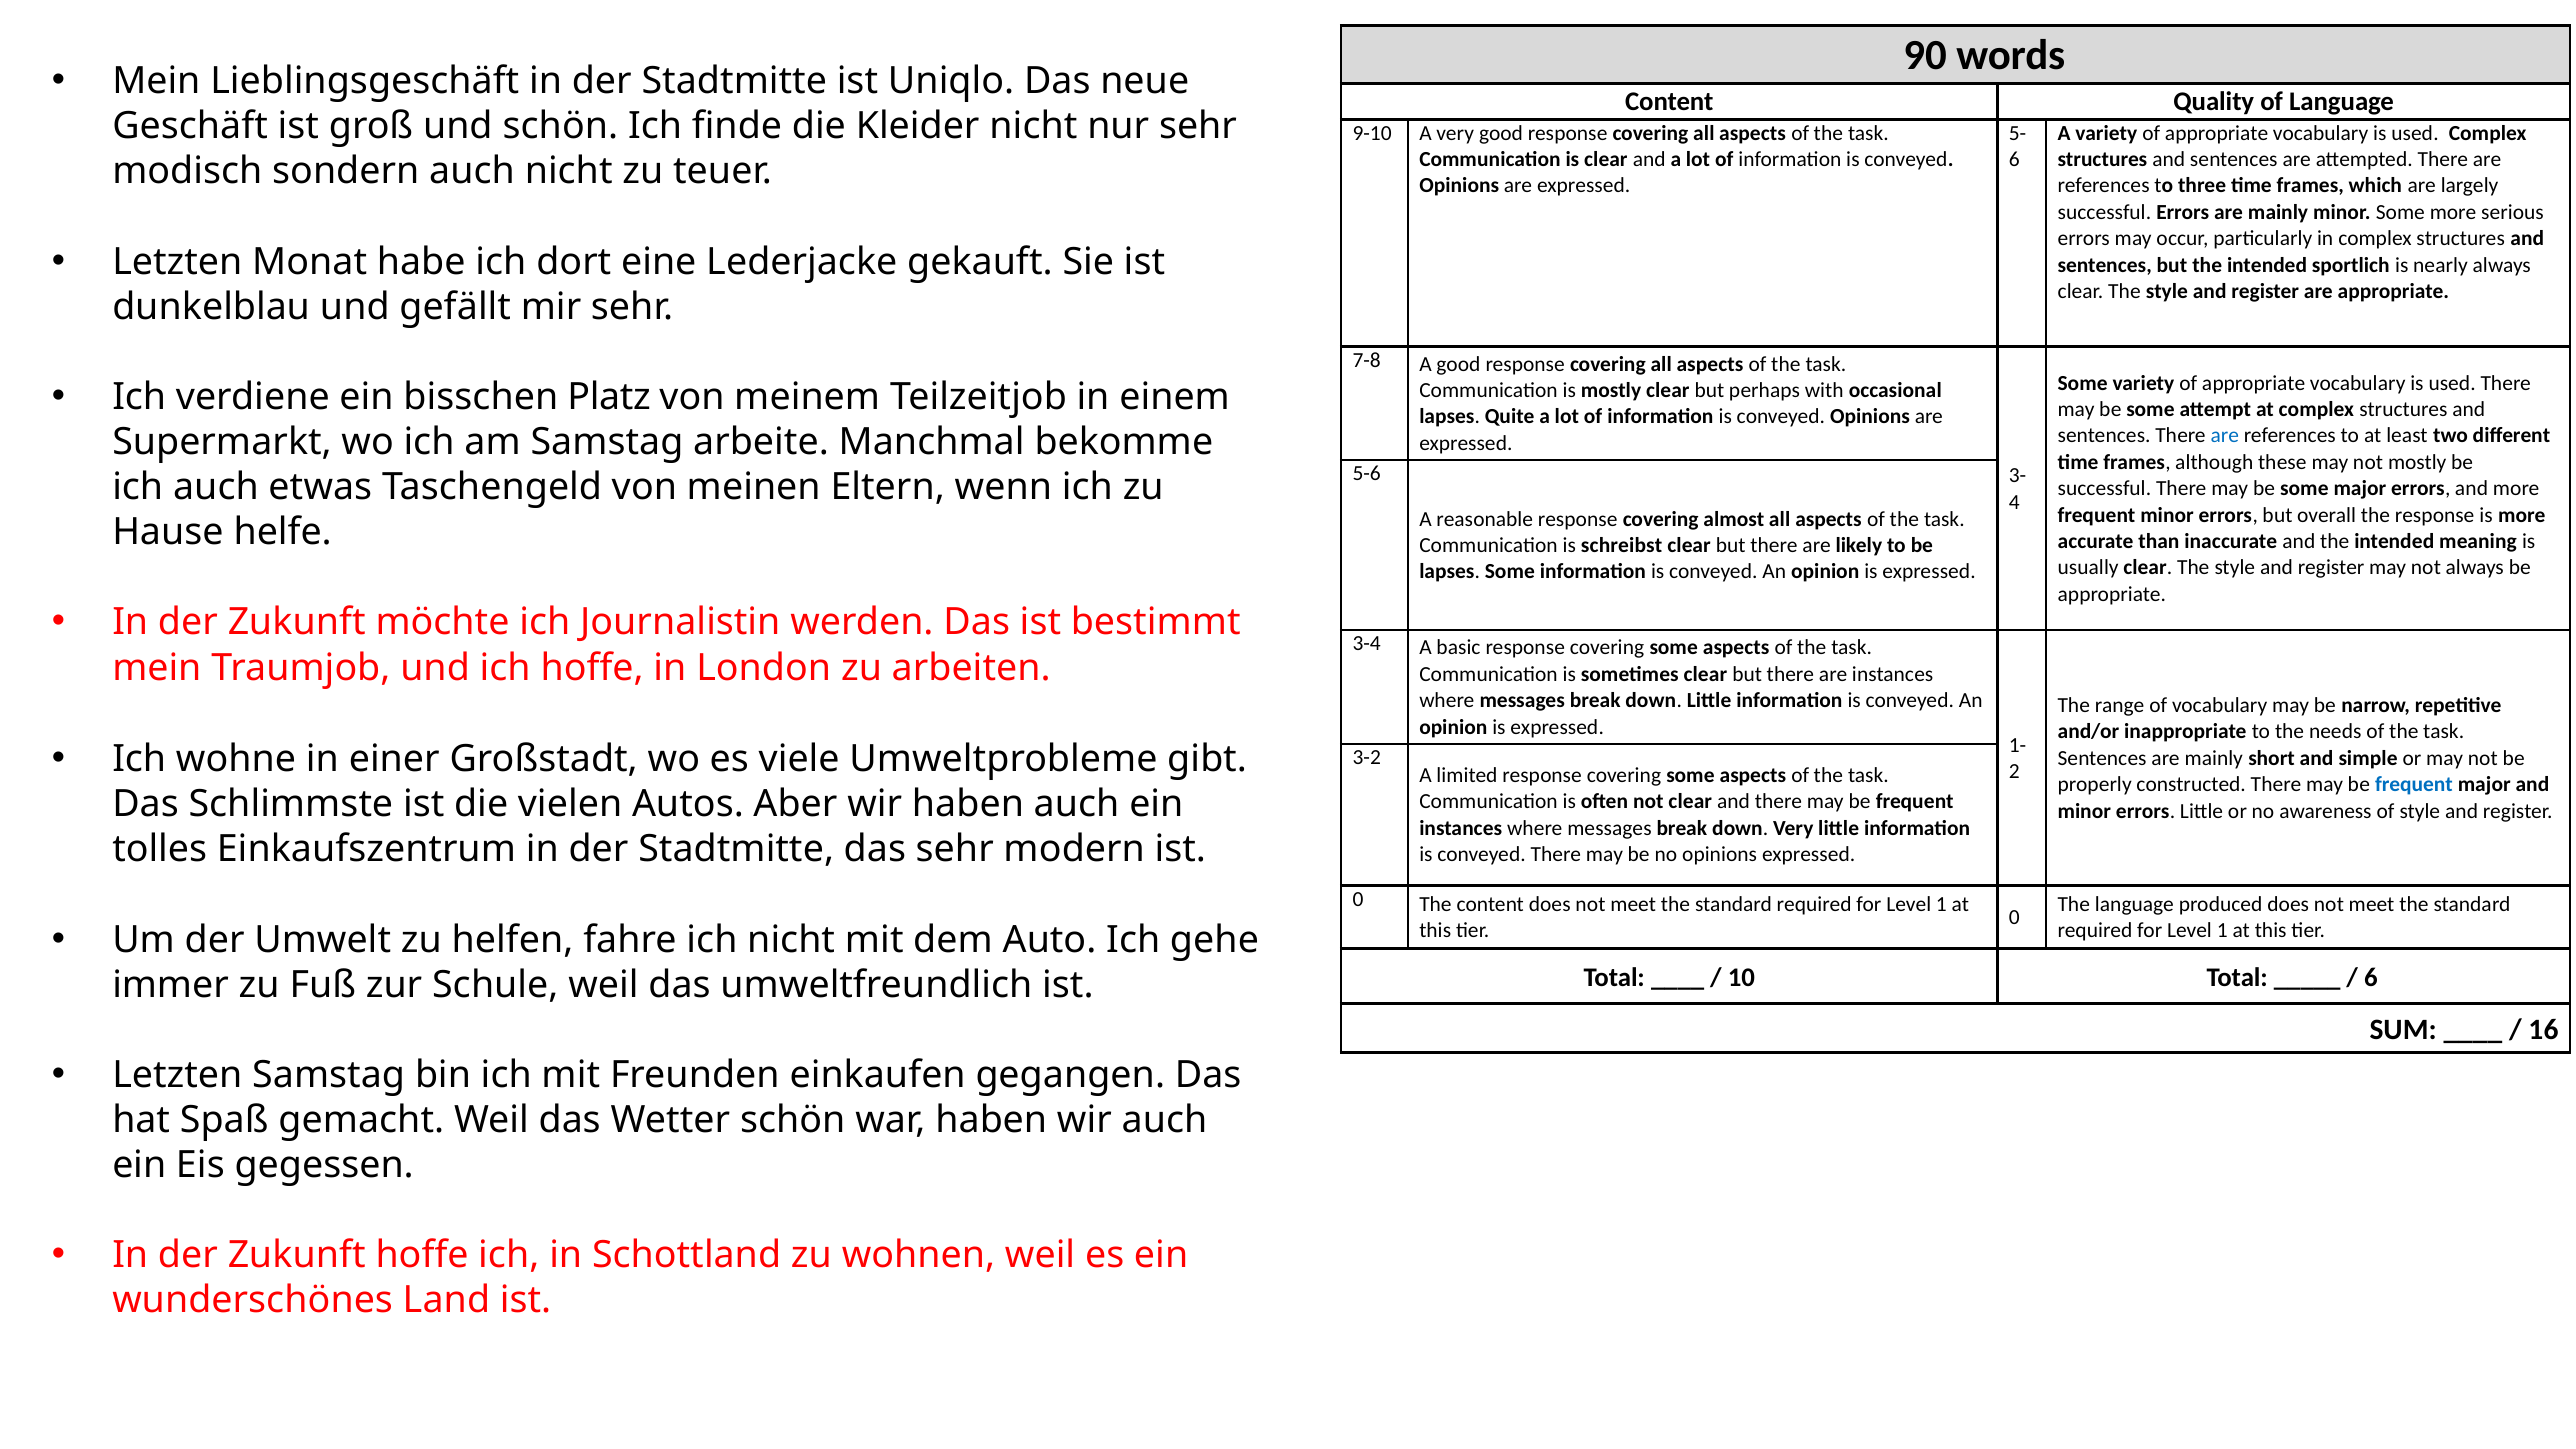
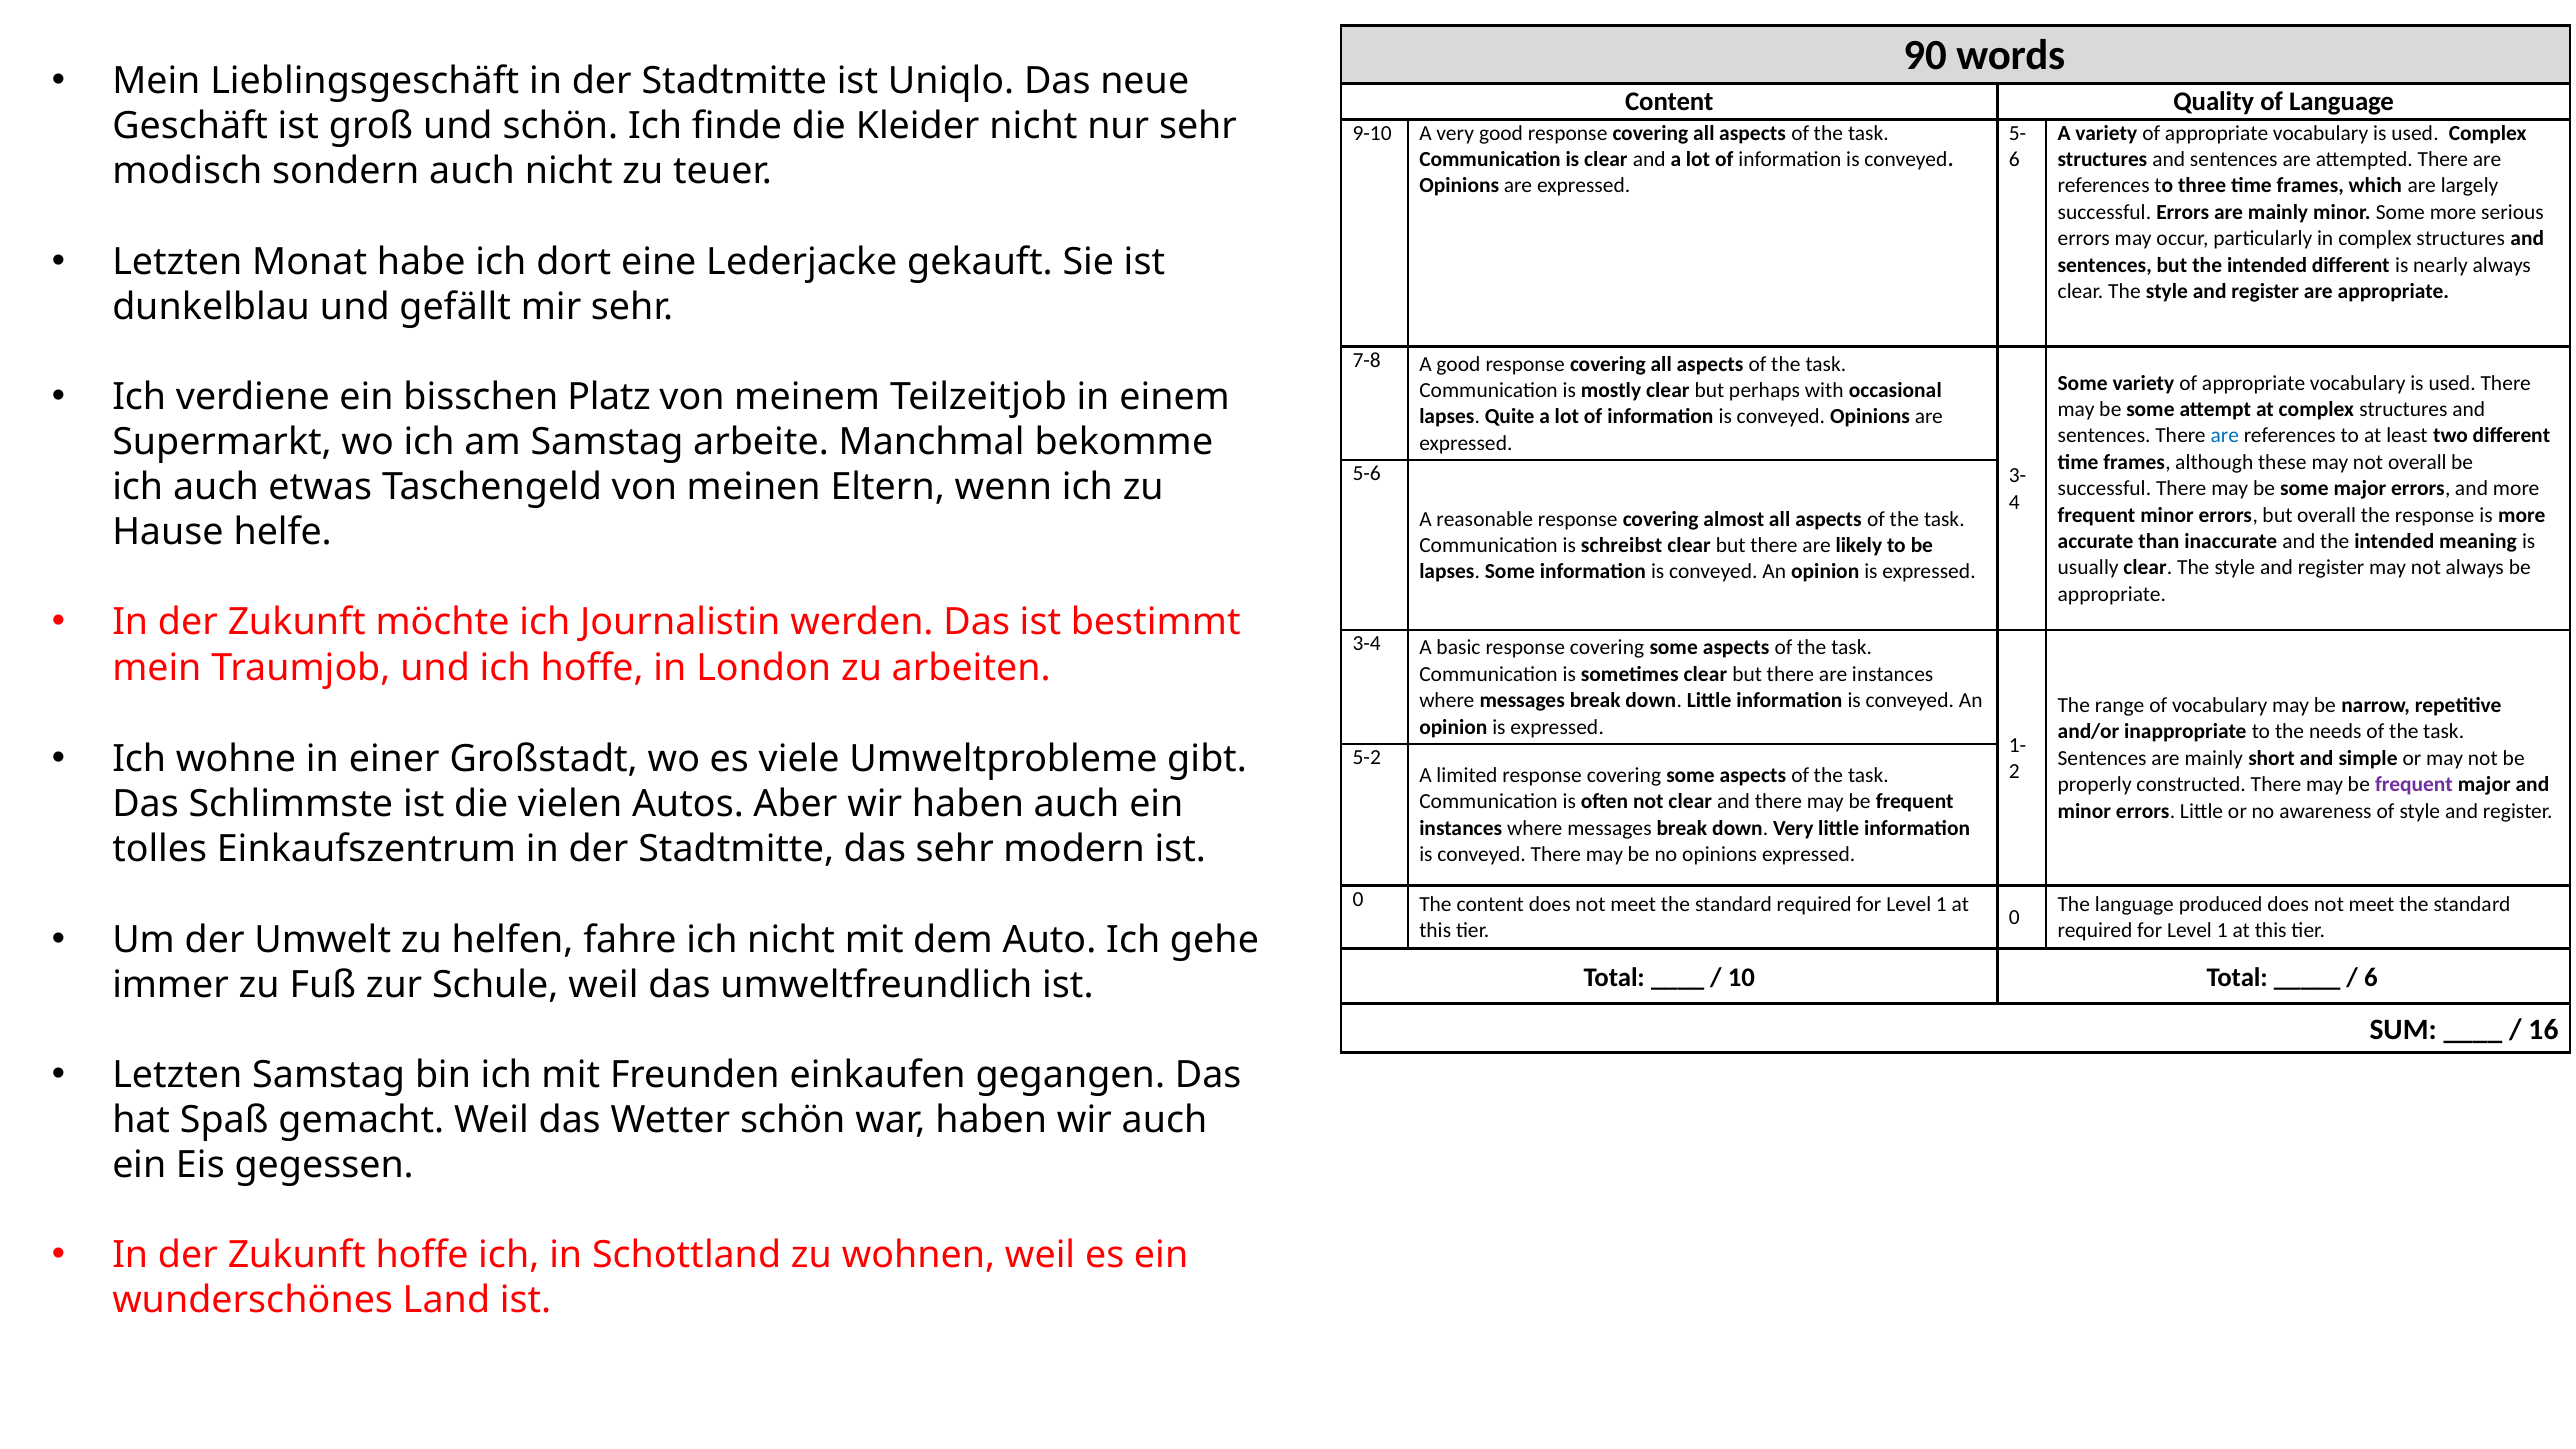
intended sportlich: sportlich -> different (2351, 265)
not mostly: mostly -> overall (2417, 462)
3-2: 3-2 -> 5-2 (1367, 757)
frequent colour: blue -> purple (2414, 785)
